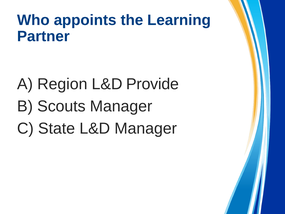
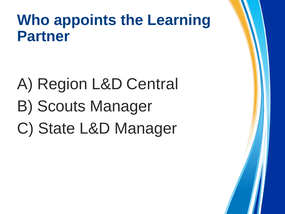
Provide: Provide -> Central (152, 84)
